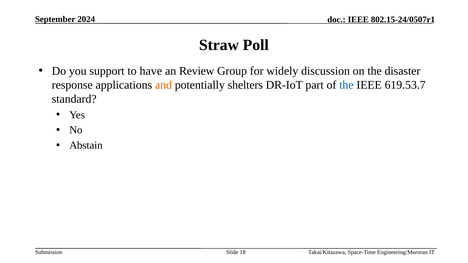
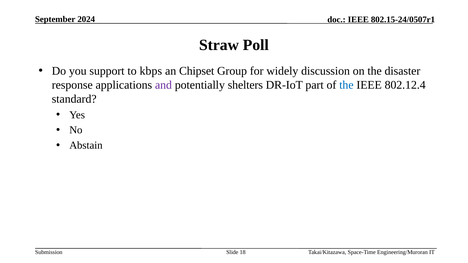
have: have -> kbps (151, 71)
Review: Review -> Chipset (197, 71)
and colour: orange -> purple (163, 85)
619.53.7: 619.53.7 -> 802.12.4 (405, 85)
